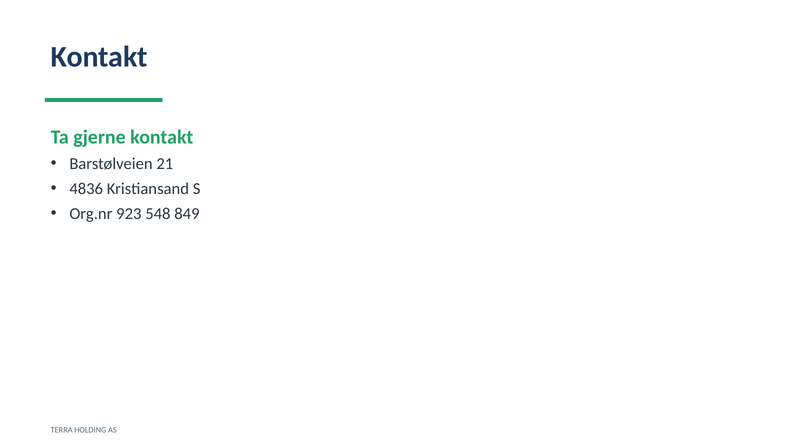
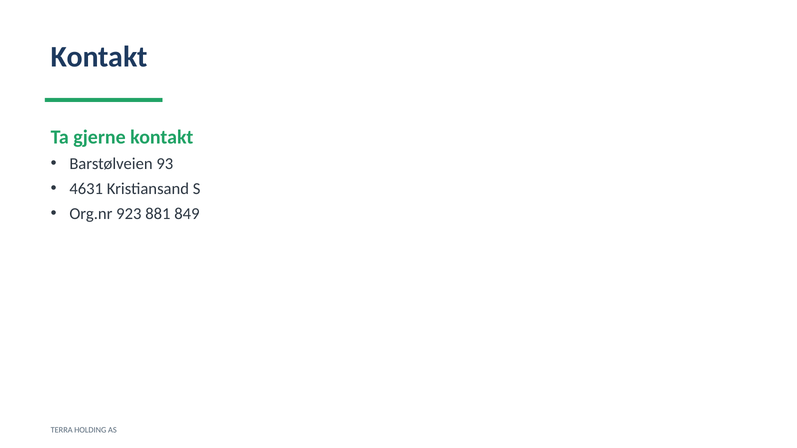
21: 21 -> 93 (165, 164)
4836: 4836 -> 4631 (86, 189)
548: 548 -> 881 (158, 214)
